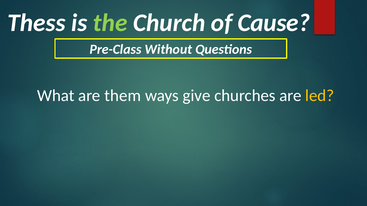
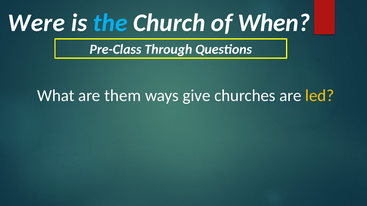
Thess: Thess -> Were (36, 23)
the colour: light green -> light blue (110, 23)
Cause: Cause -> When (274, 23)
Without: Without -> Through (168, 50)
